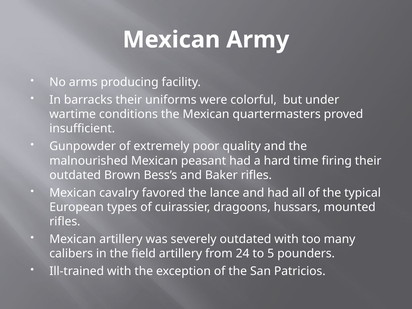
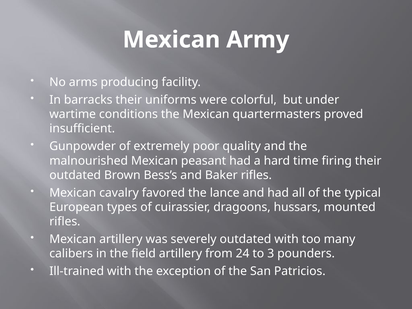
5: 5 -> 3 (271, 254)
